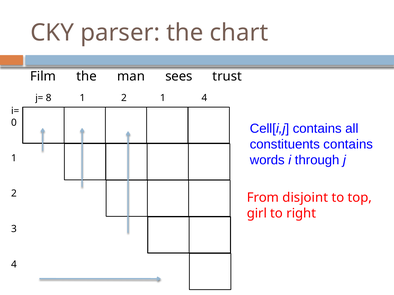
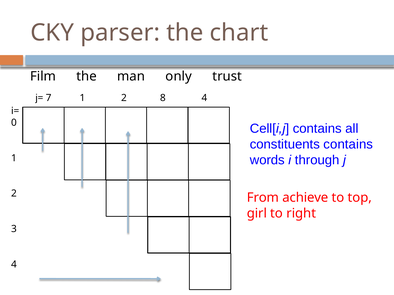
sees: sees -> only (179, 76)
8: 8 -> 7 (49, 98)
2 1: 1 -> 8 (163, 98)
disjoint: disjoint -> achieve (305, 198)
